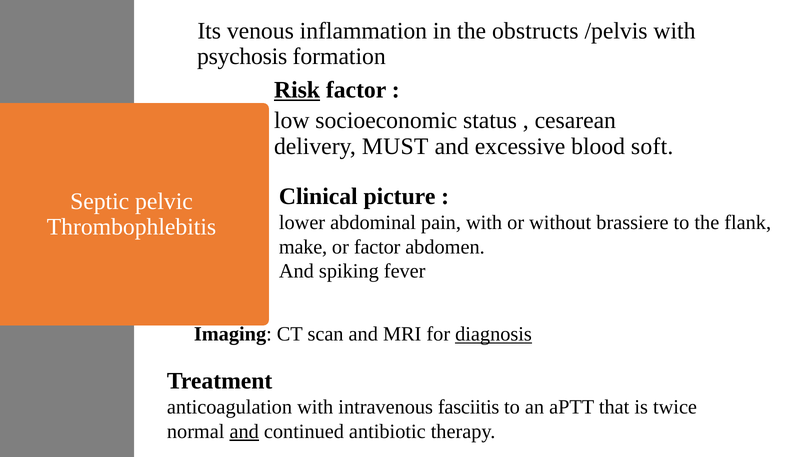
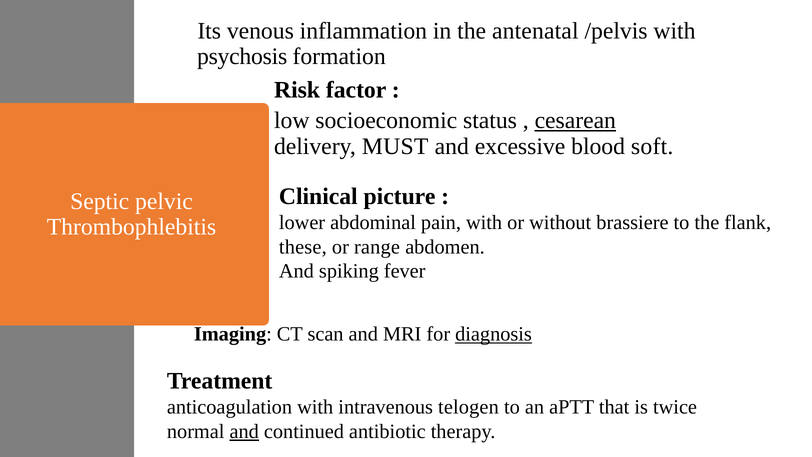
obstructs: obstructs -> antenatal (535, 31)
Risk underline: present -> none (297, 90)
cesarean underline: none -> present (575, 121)
make: make -> these (303, 247)
or factor: factor -> range (377, 247)
fasciitis: fasciitis -> telogen (468, 407)
